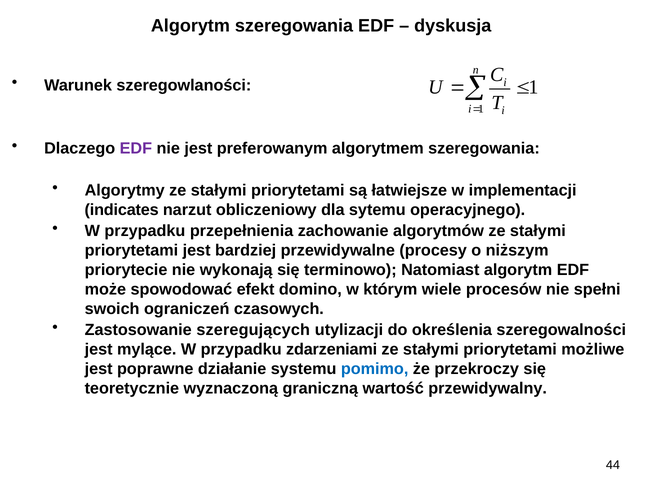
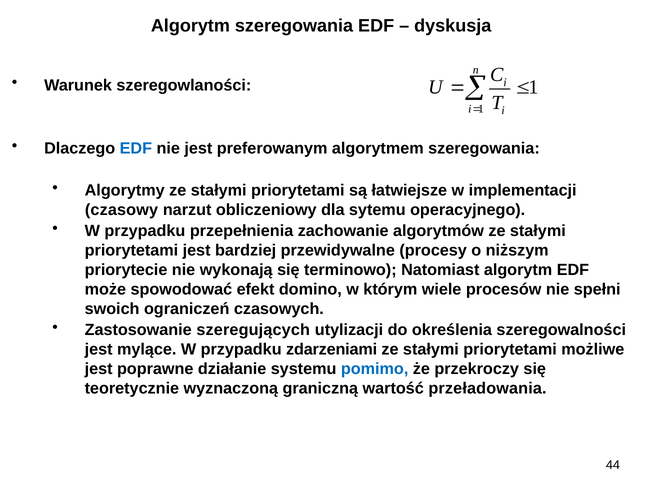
EDF colour: purple -> blue (136, 148)
indicates: indicates -> czasowy (121, 210)
przewidywalny: przewidywalny -> przeładowania (488, 388)
